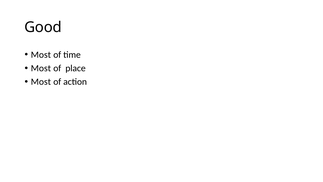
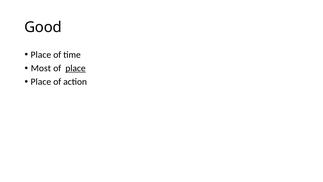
Most: Most -> Place (41, 55)
place underline: none -> present (76, 68)
Most: Most -> Place (41, 82)
